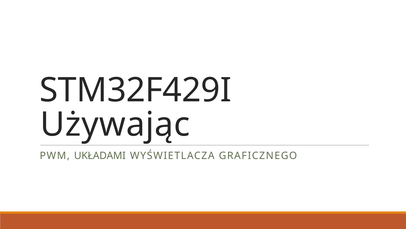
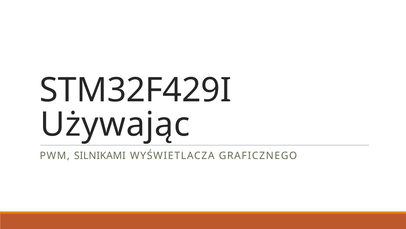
UKŁADAMI: UKŁADAMI -> SILNIKAMI (100, 155)
